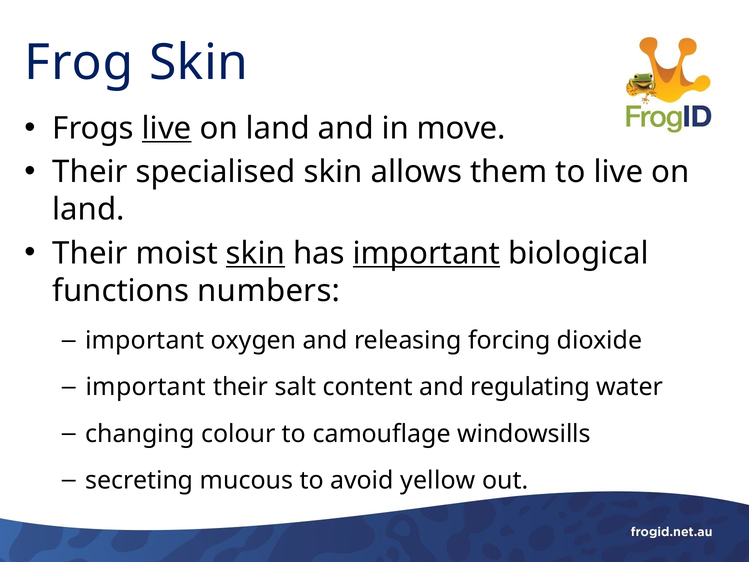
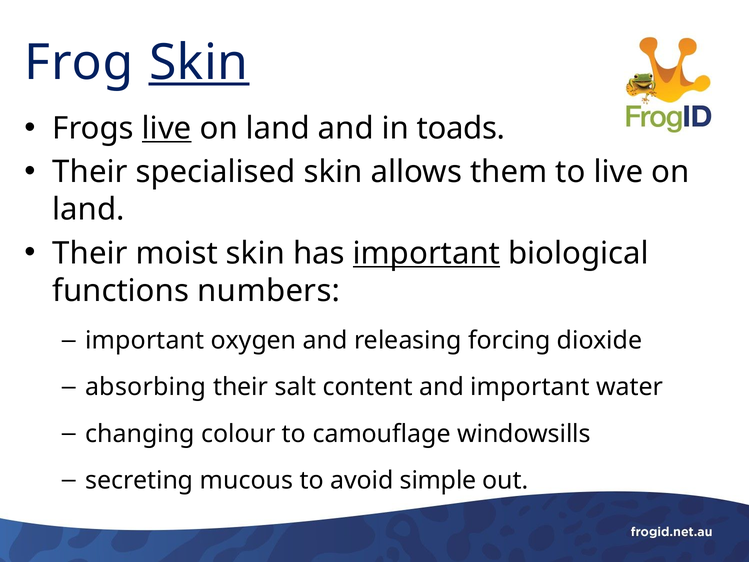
Skin underline: none -> present (199, 63)
move: move -> toads (461, 128)
skin underline: present -> none (255, 253)
important: important -> absorbing (146, 387)
and regulating: regulating -> important (530, 387)
yellow: yellow -> simple (438, 480)
